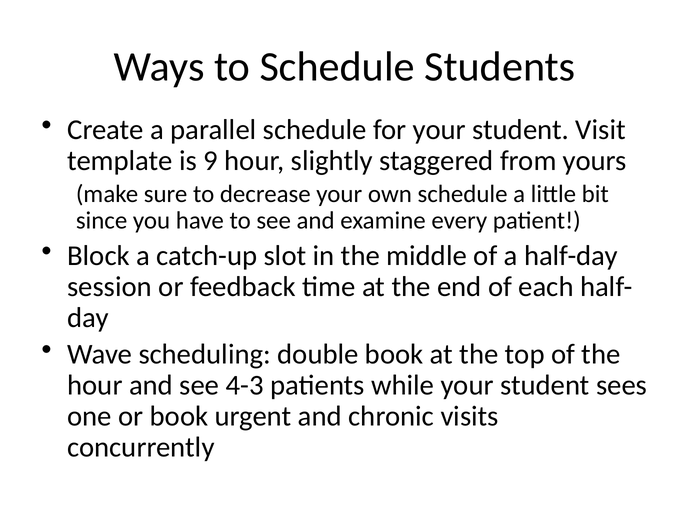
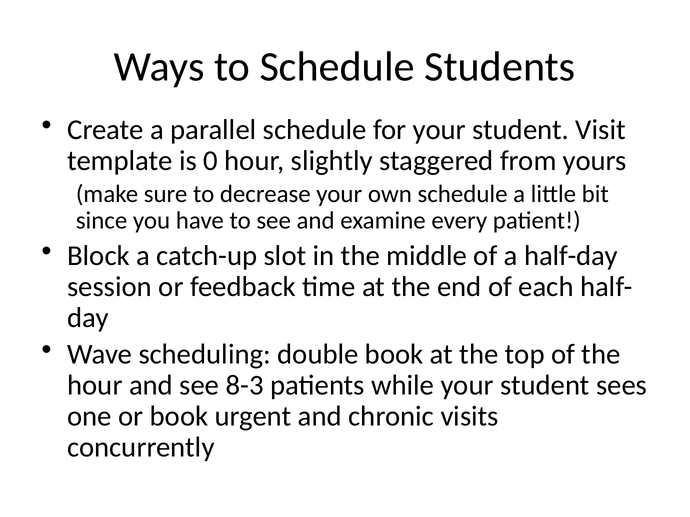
9: 9 -> 0 (211, 161)
4-3: 4-3 -> 8-3 (245, 386)
